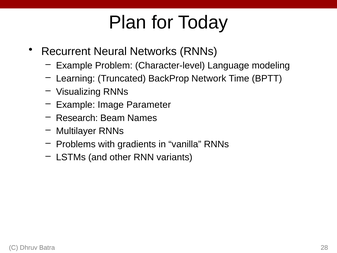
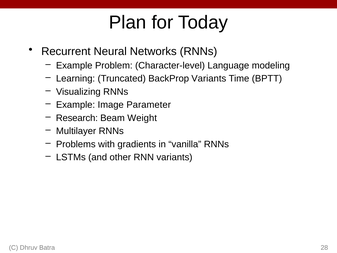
BackProp Network: Network -> Variants (209, 79)
Names: Names -> Weight (142, 118)
